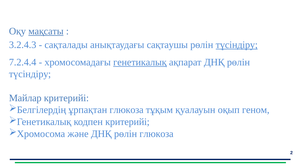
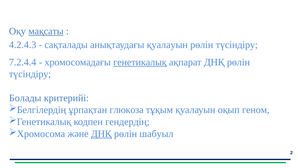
3.2.4.3: 3.2.4.3 -> 4.2.4.3 (23, 45)
анықтаудағы сақтаушы: сақтаушы -> қуалауын (167, 45)
түсіндіру underline: present -> none (237, 45)
Майлар: Майлар -> Болады (25, 98)
кодпен критерийі: критерийі -> гендердің (127, 122)
ДНҚ underline: none -> present (101, 134)
рөлін глюкоза: глюкоза -> шабуыл (156, 134)
